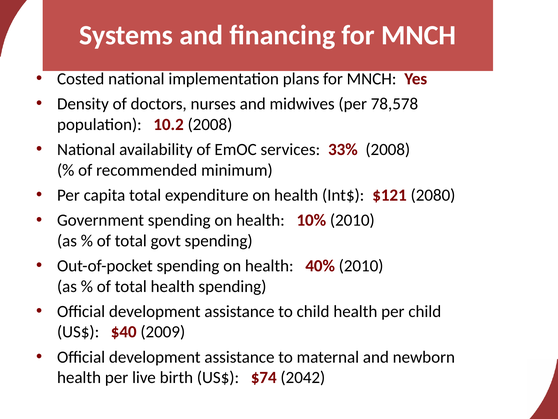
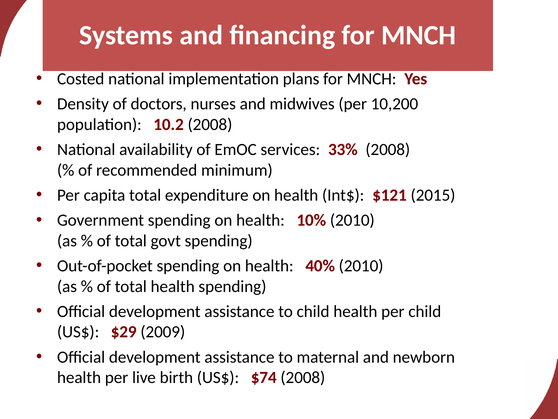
78,578: 78,578 -> 10,200 (394, 104)
2080: 2080 -> 2015 (433, 195)
$40: $40 -> $29 (124, 332)
$74 2042: 2042 -> 2008 (303, 377)
